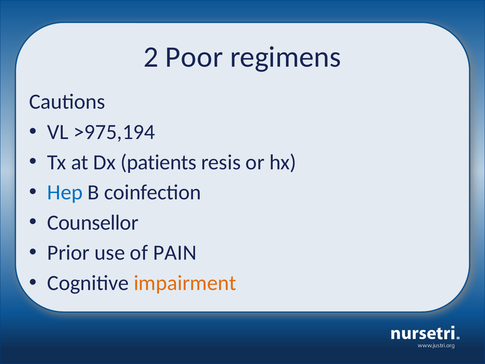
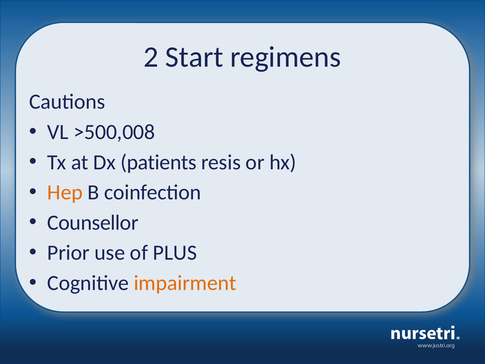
Poor: Poor -> Start (194, 57)
>975,194: >975,194 -> >500,008 (114, 132)
Hep colour: blue -> orange (65, 192)
PAIN: PAIN -> PLUS (175, 253)
